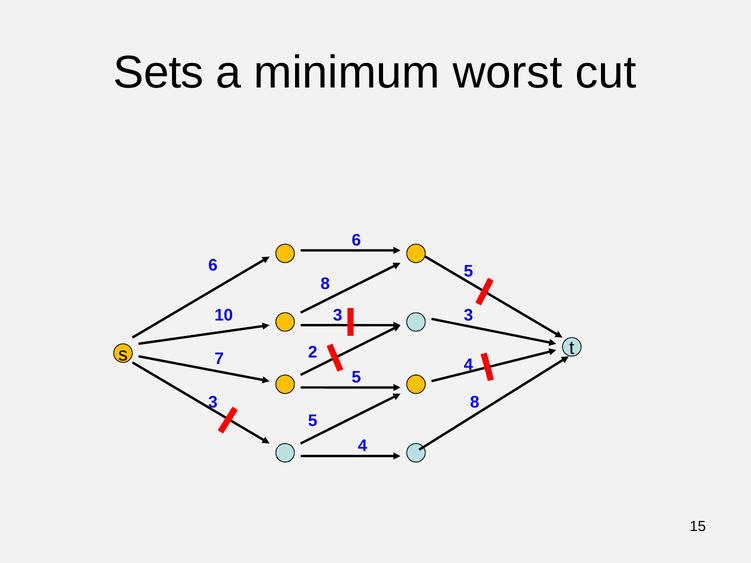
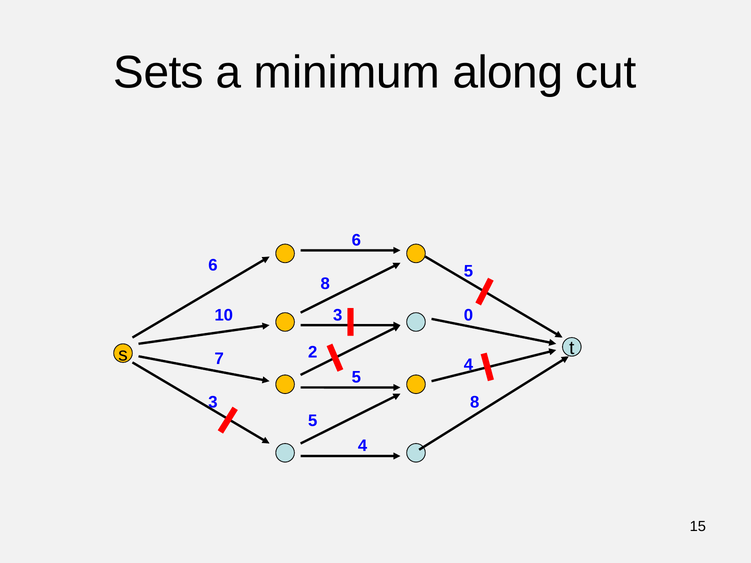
worst: worst -> along (508, 73)
3 3: 3 -> 0 (468, 315)
